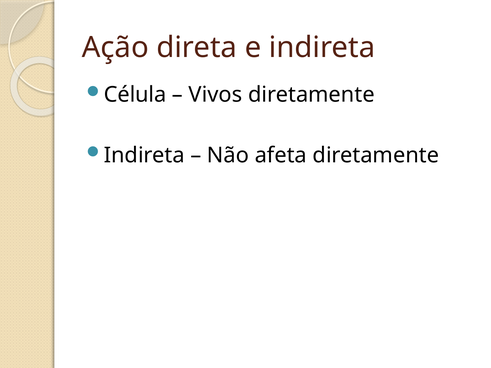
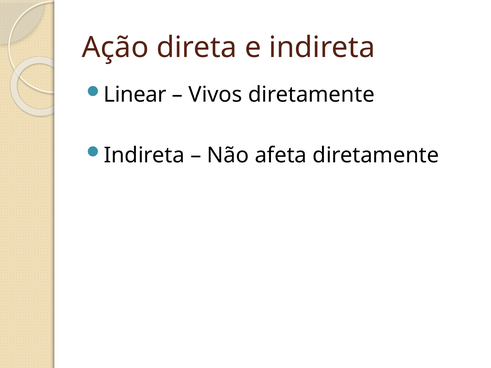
Célula: Célula -> Linear (135, 95)
